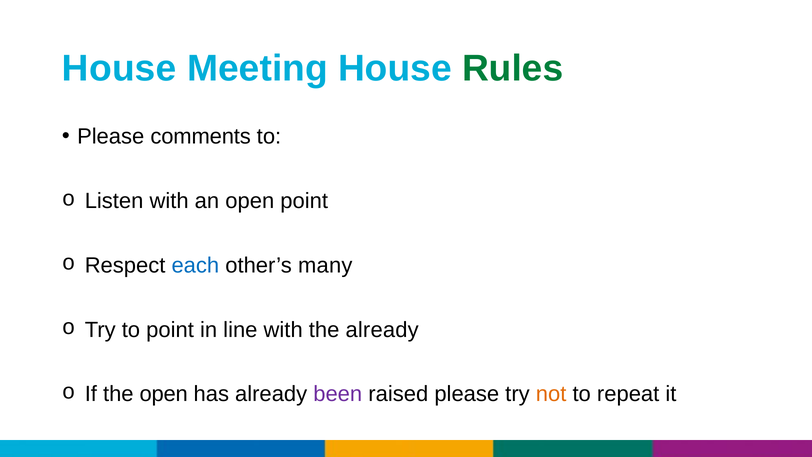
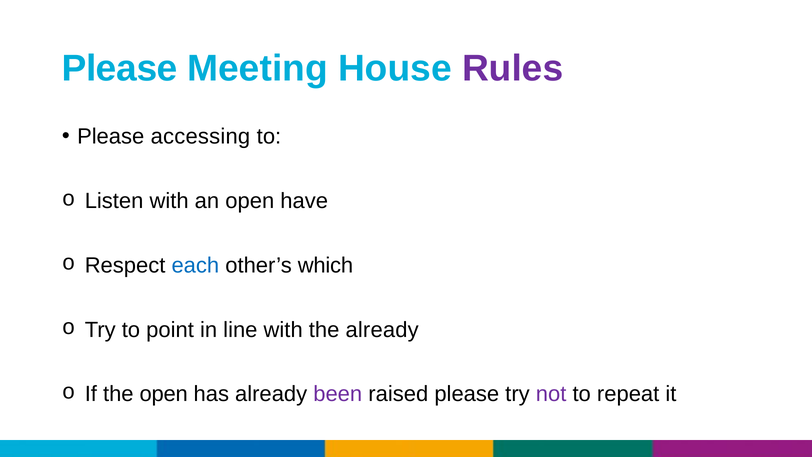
House: House -> Please (120, 68)
Rules colour: green -> purple (513, 68)
comments: comments -> accessing (200, 136)
open point: point -> have (304, 201)
many: many -> which (325, 265)
not colour: orange -> purple (551, 394)
